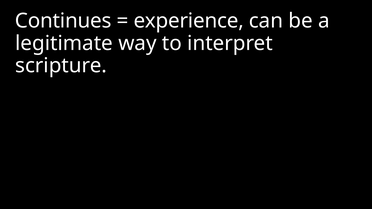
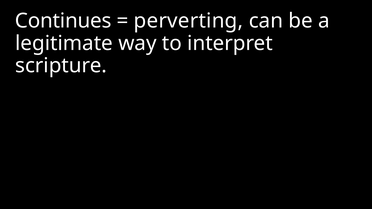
experience: experience -> perverting (188, 21)
